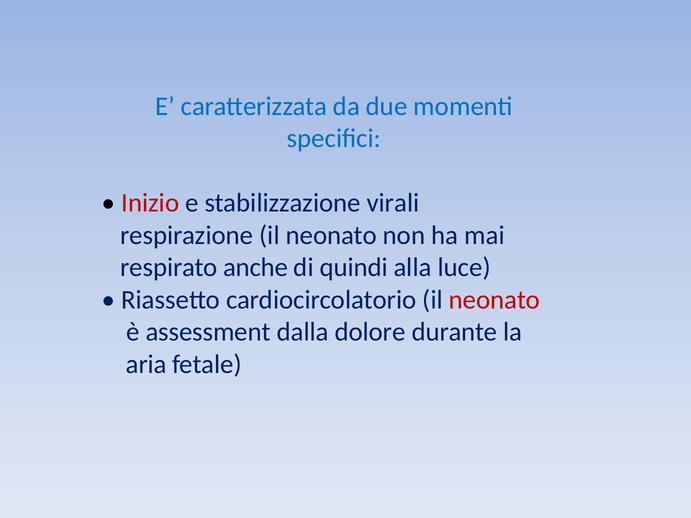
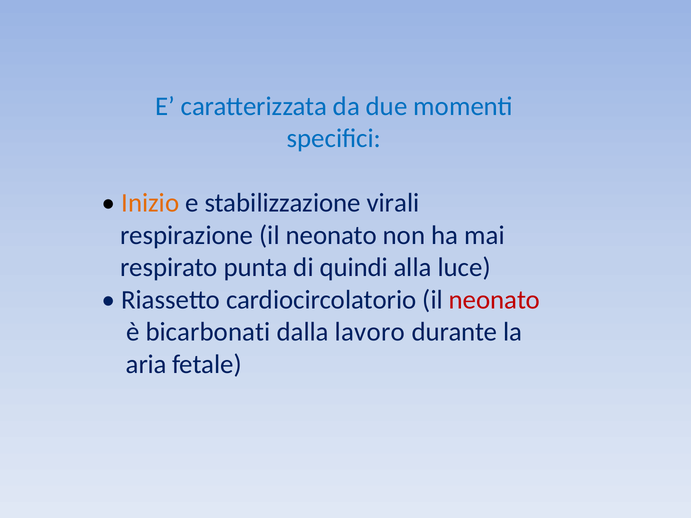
Inizio colour: red -> orange (150, 203)
anche: anche -> punta (256, 268)
assessment: assessment -> bicarbonati (208, 332)
dolore: dolore -> lavoro (370, 332)
